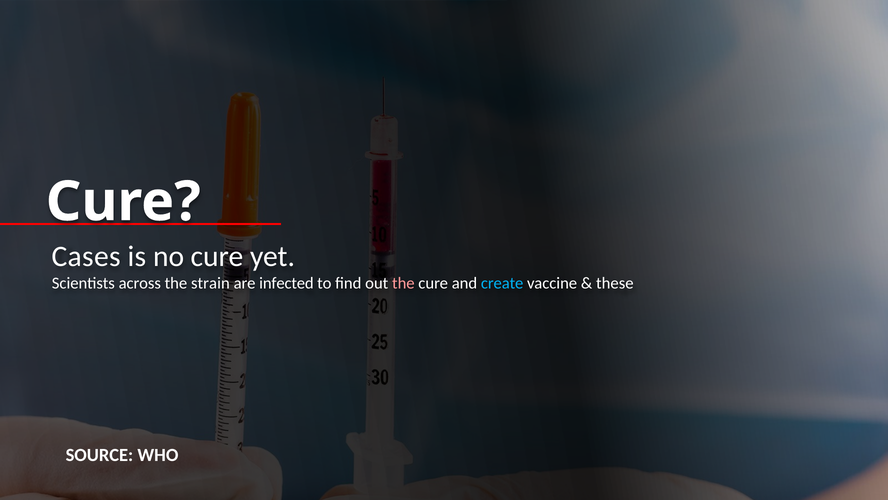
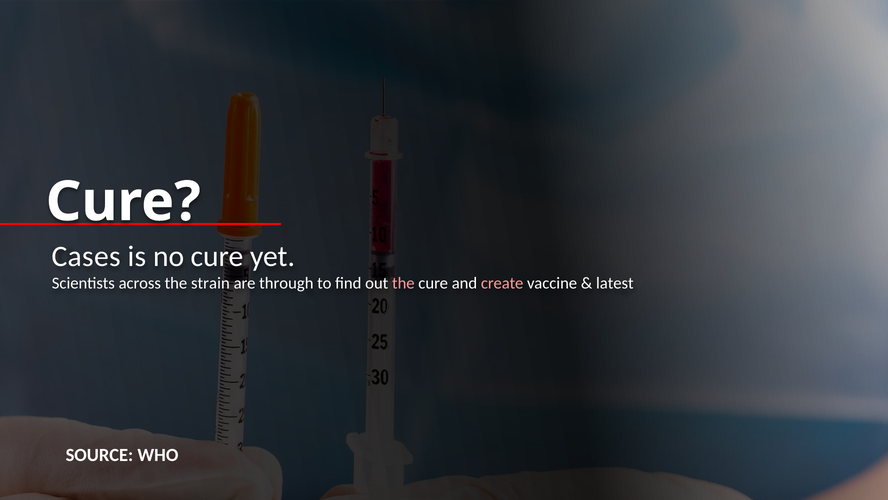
infected: infected -> through (286, 283)
create colour: light blue -> pink (502, 283)
these: these -> latest (615, 283)
